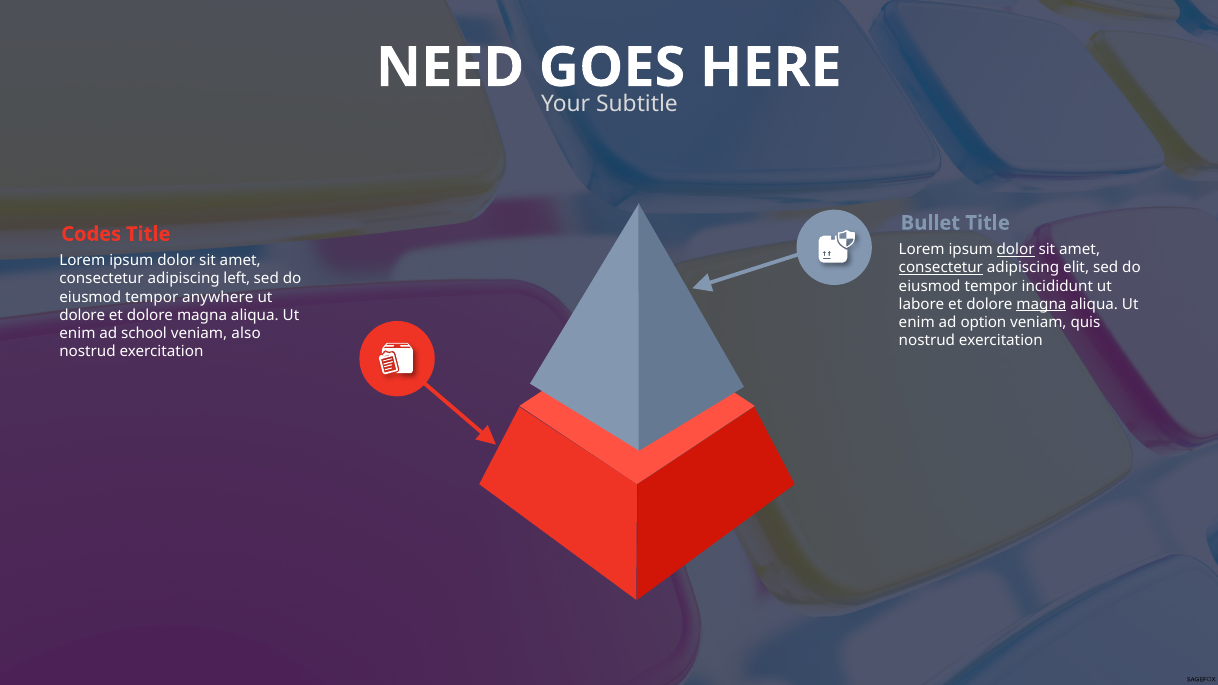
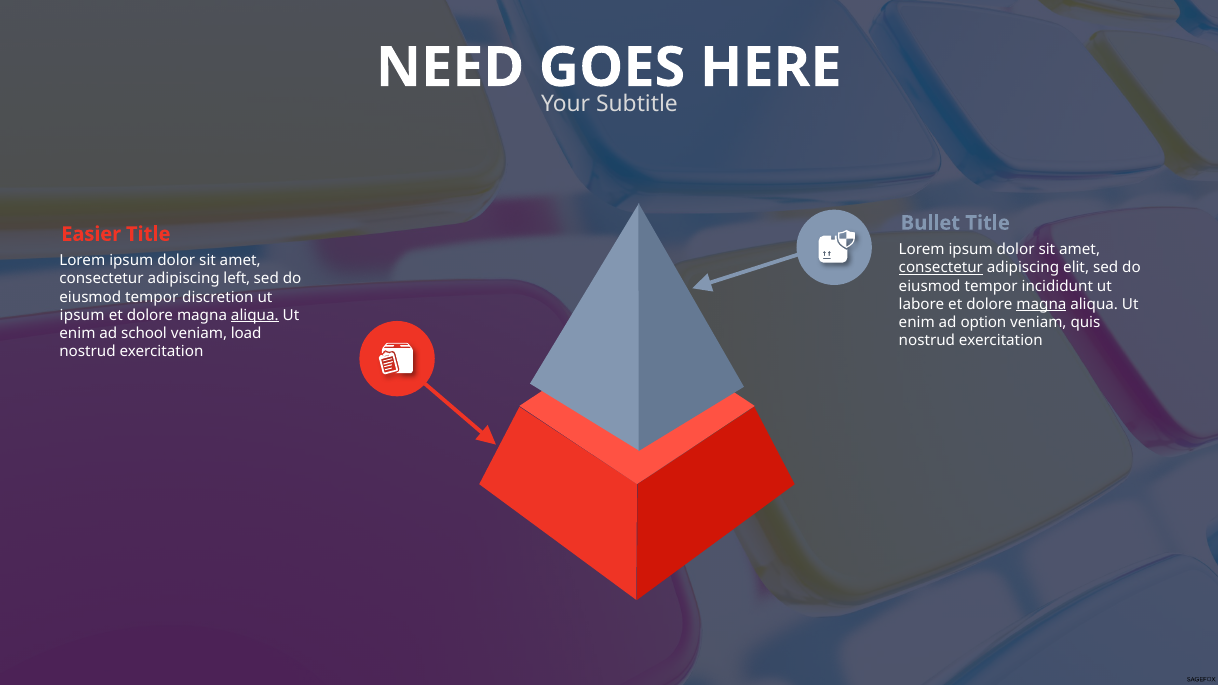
Codes: Codes -> Easier (91, 234)
dolor underline: present -> none (1016, 250)
anywhere: anywhere -> discretion (218, 297)
dolore: dolore -> ipsum (82, 315)
aliqua underline: none -> present (255, 315)
also: also -> load (246, 334)
